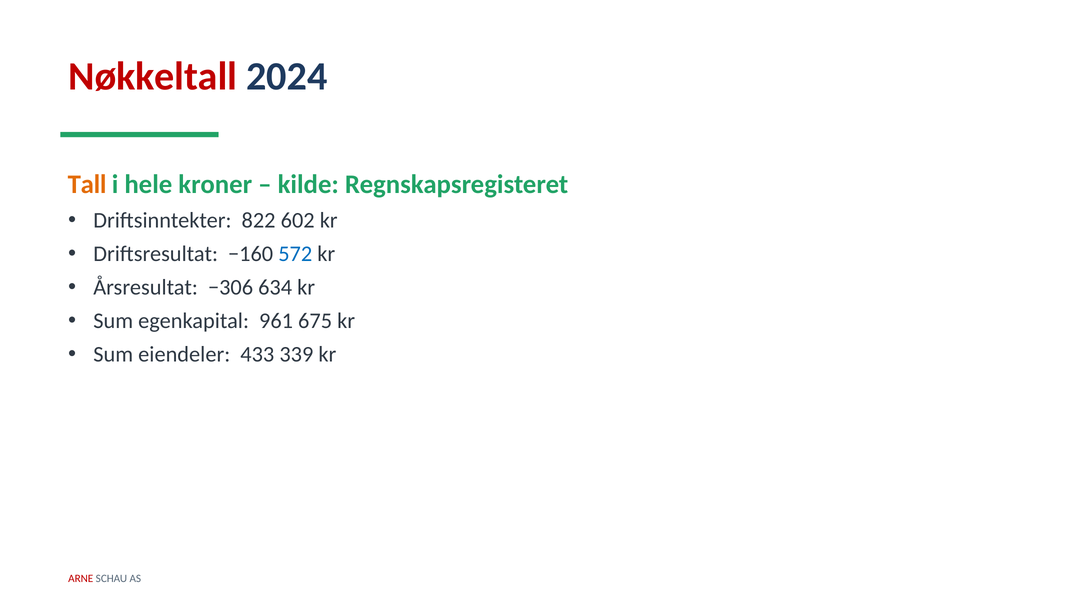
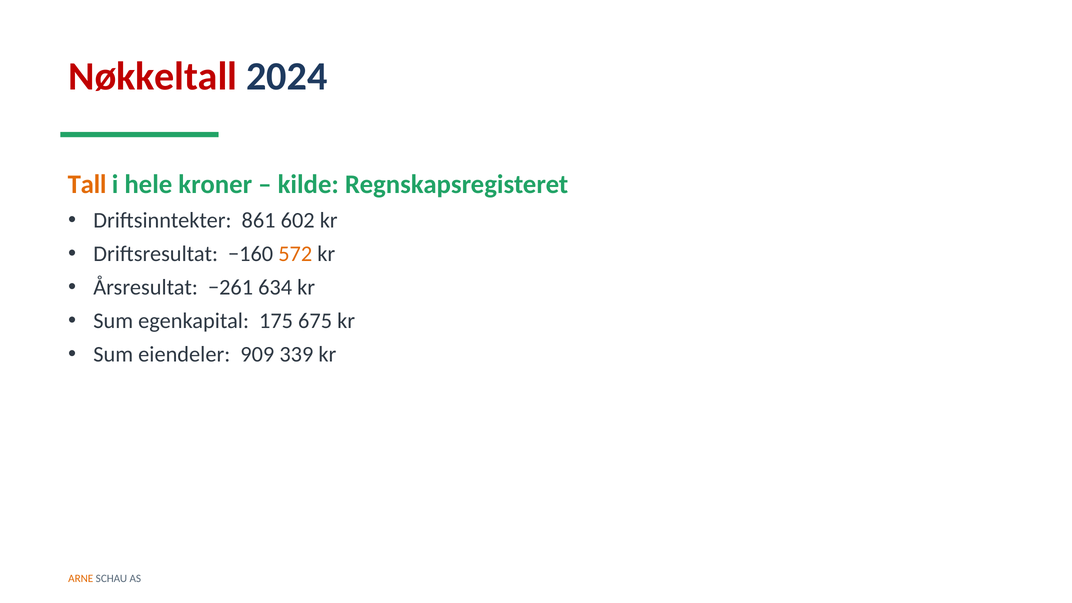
822: 822 -> 861 (259, 220)
572 colour: blue -> orange (295, 254)
−306: −306 -> −261 (231, 287)
961: 961 -> 175 (276, 321)
433: 433 -> 909 (257, 355)
ARNE colour: red -> orange (81, 579)
